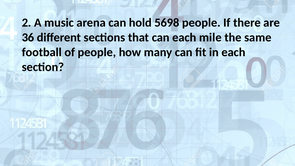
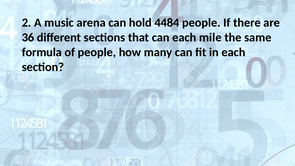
5698: 5698 -> 4484 (167, 23)
football: football -> formula (42, 52)
